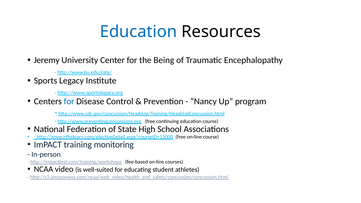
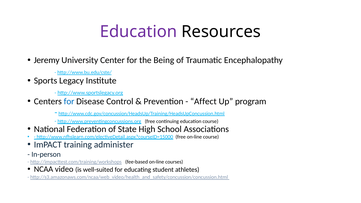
Education colour: blue -> purple (138, 32)
Nancy: Nancy -> Affect (203, 101)
monitoring: monitoring -> administer (114, 145)
